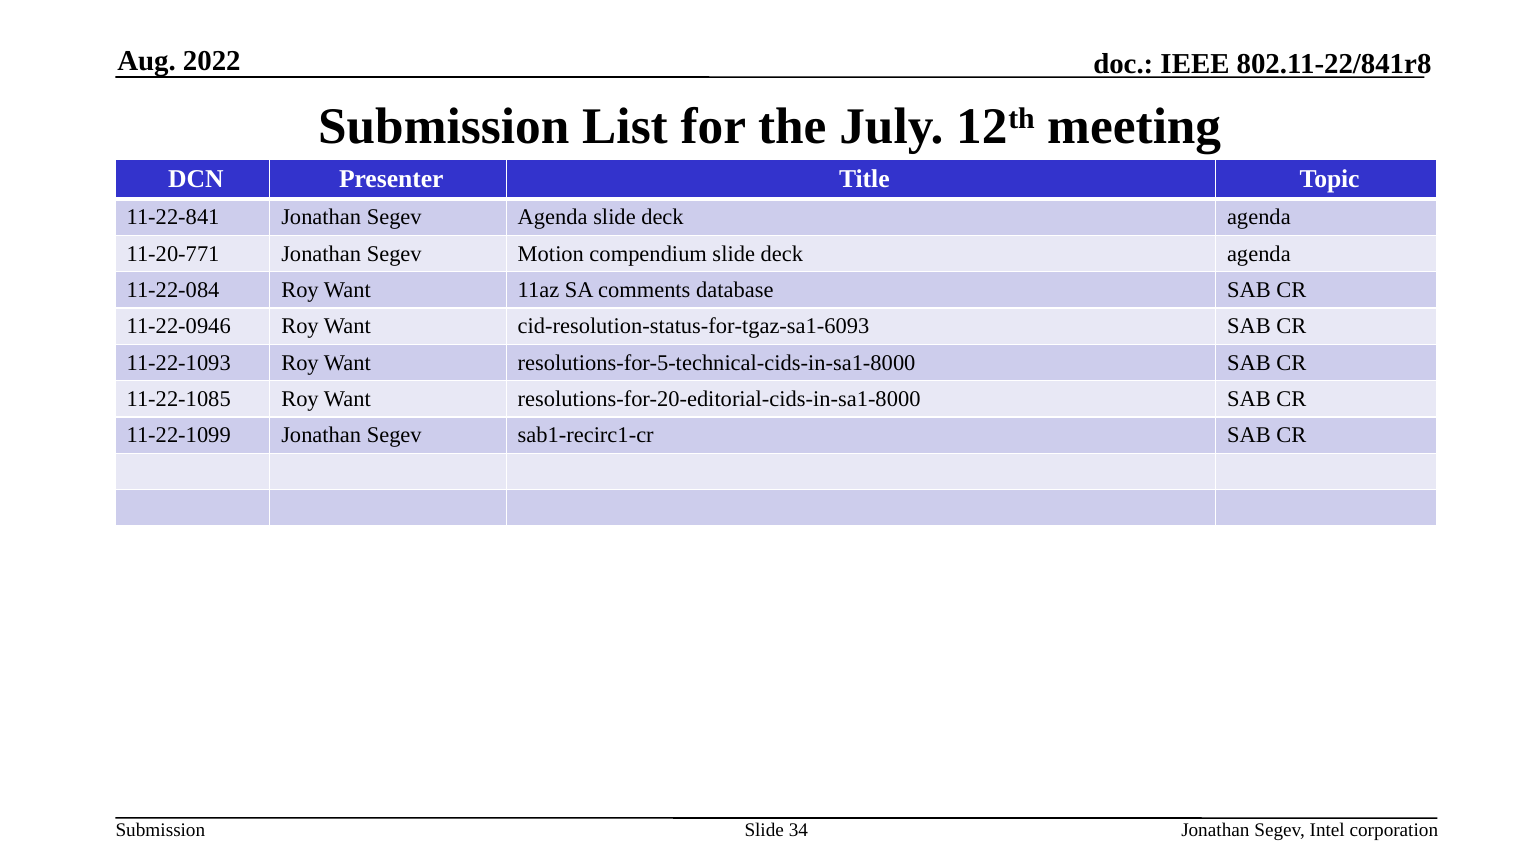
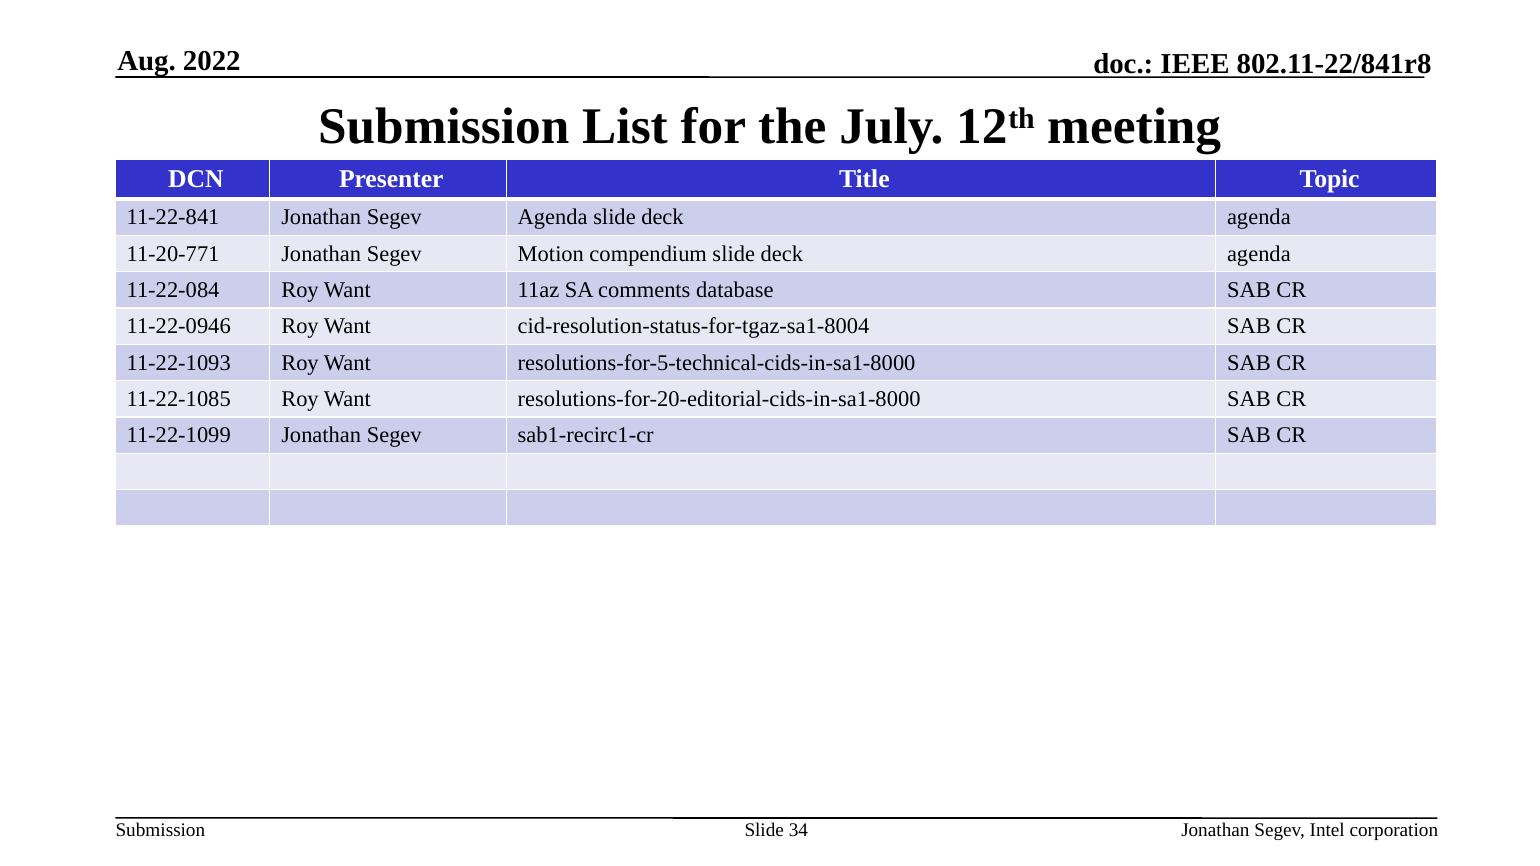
cid-resolution-status-for-tgaz-sa1-6093: cid-resolution-status-for-tgaz-sa1-6093 -> cid-resolution-status-for-tgaz-sa1-8004 (694, 326)
